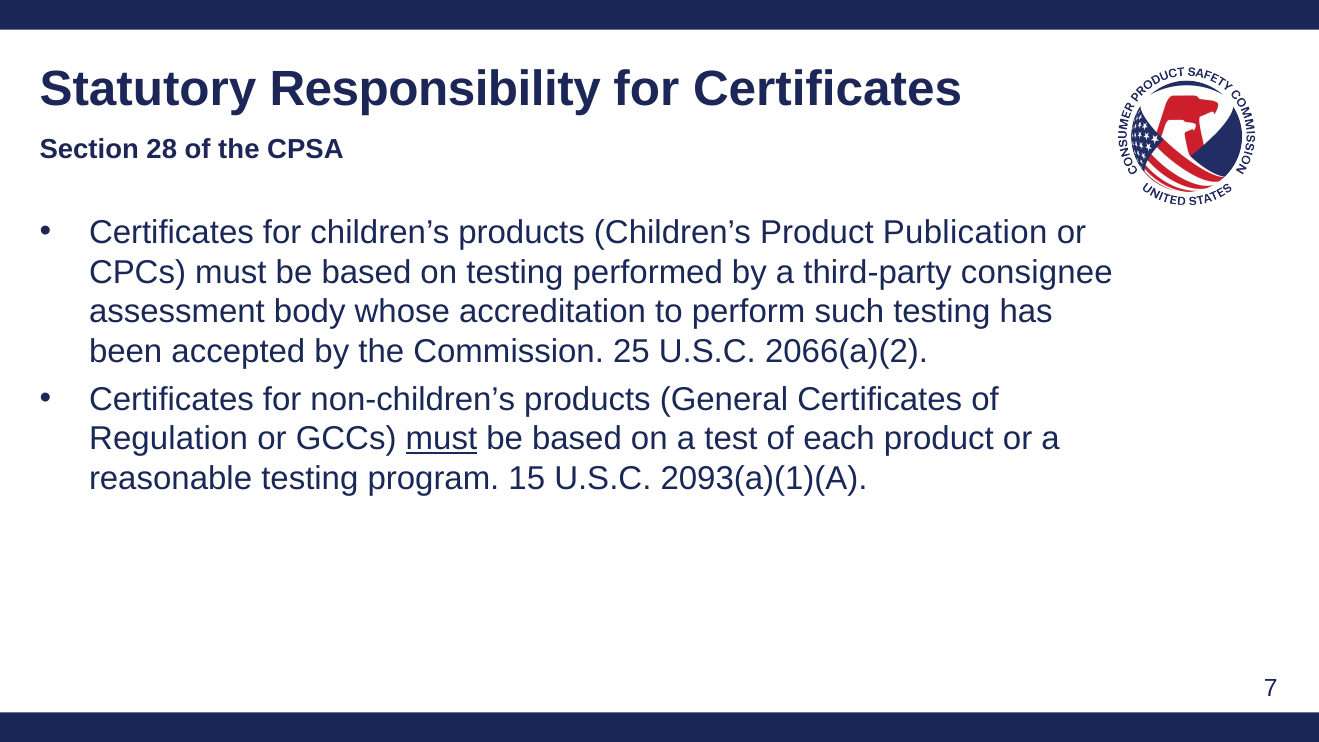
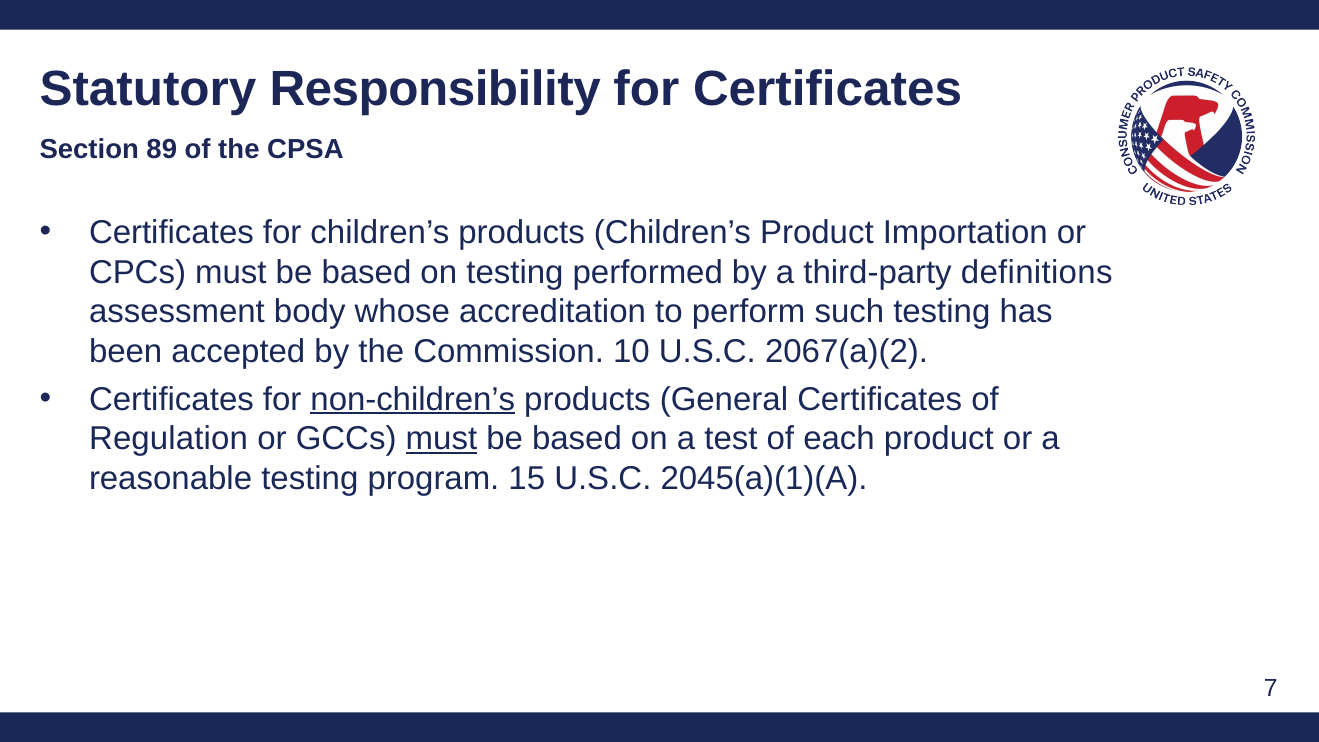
28: 28 -> 89 (162, 149)
Publication: Publication -> Importation (965, 233)
consignee: consignee -> definitions (1037, 272)
25: 25 -> 10 (631, 351)
2066(a)(2: 2066(a)(2 -> 2067(a)(2 (847, 351)
non-children’s underline: none -> present (413, 399)
2093(a)(1)(A: 2093(a)(1)(A -> 2045(a)(1)(A (764, 478)
